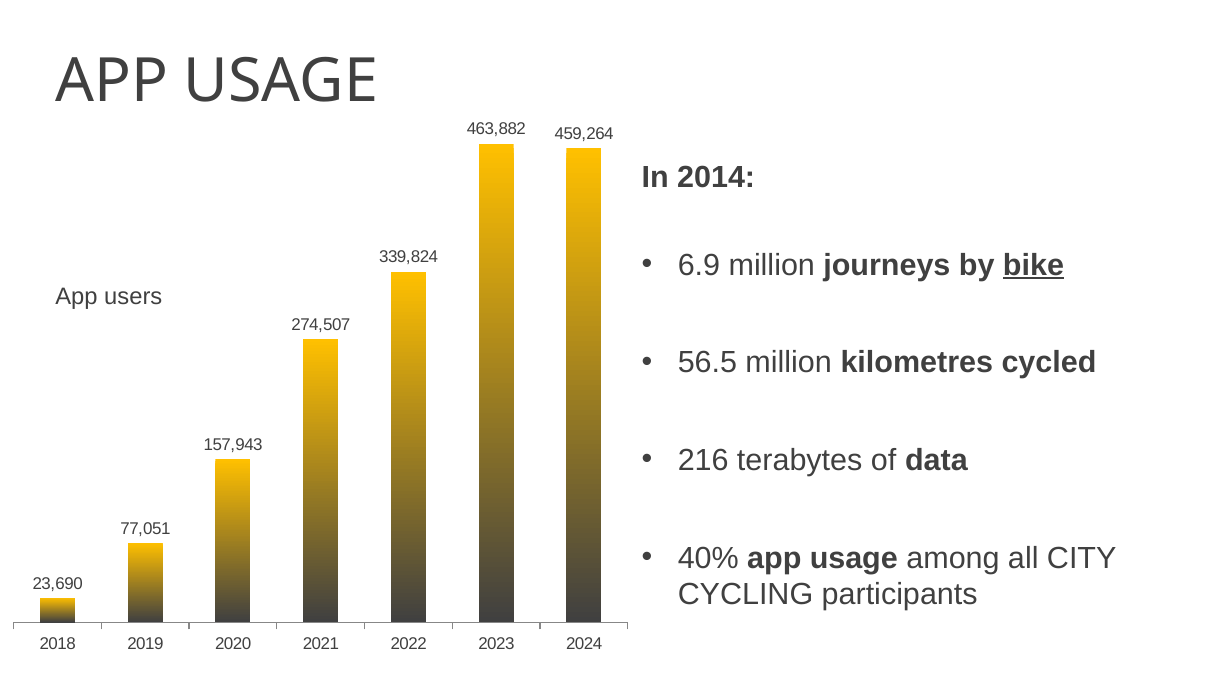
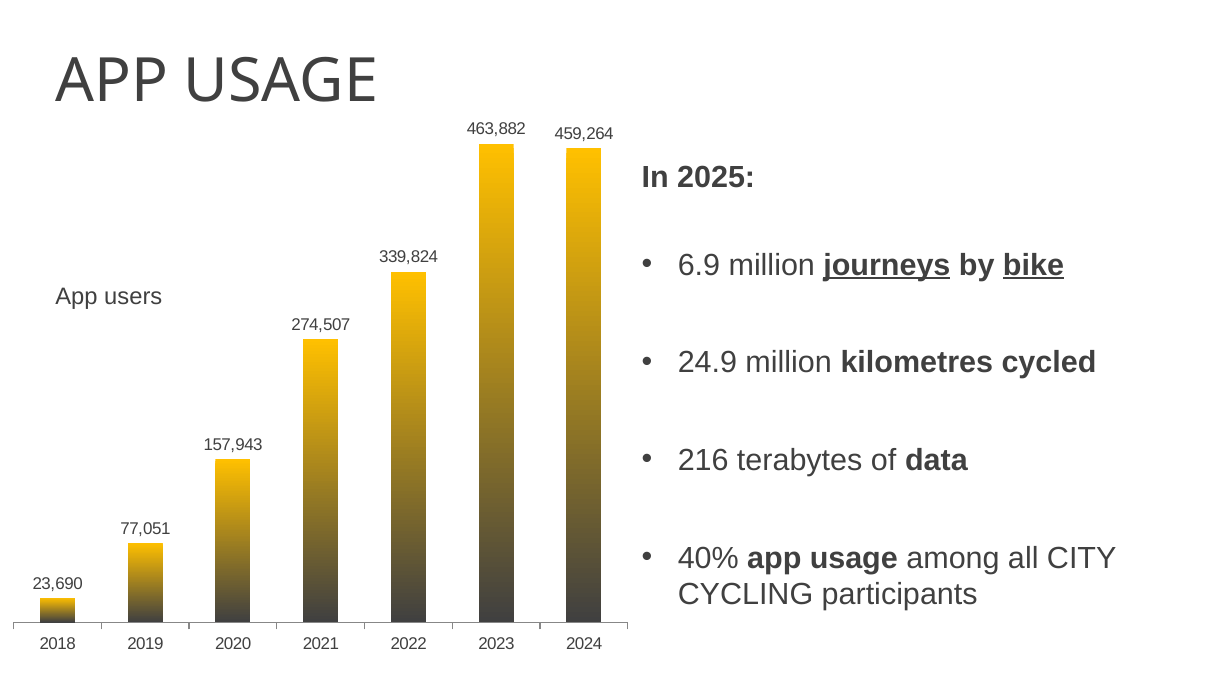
2014: 2014 -> 2025 (716, 178)
journeys underline: none -> present (887, 265)
56.5: 56.5 -> 24.9 (707, 363)
